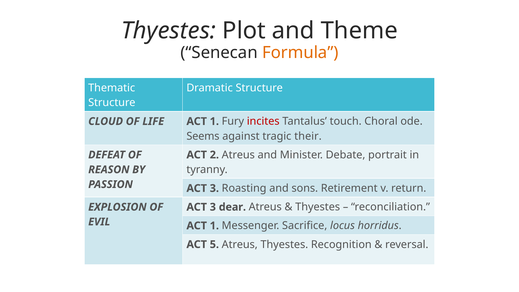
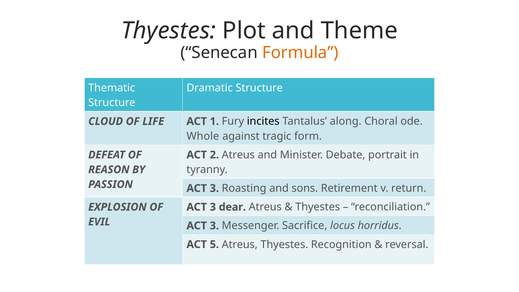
incites colour: red -> black (263, 121)
touch: touch -> along (346, 121)
Seems: Seems -> Whole (203, 136)
their: their -> form (308, 136)
1: 1 -> 3 (214, 226)
